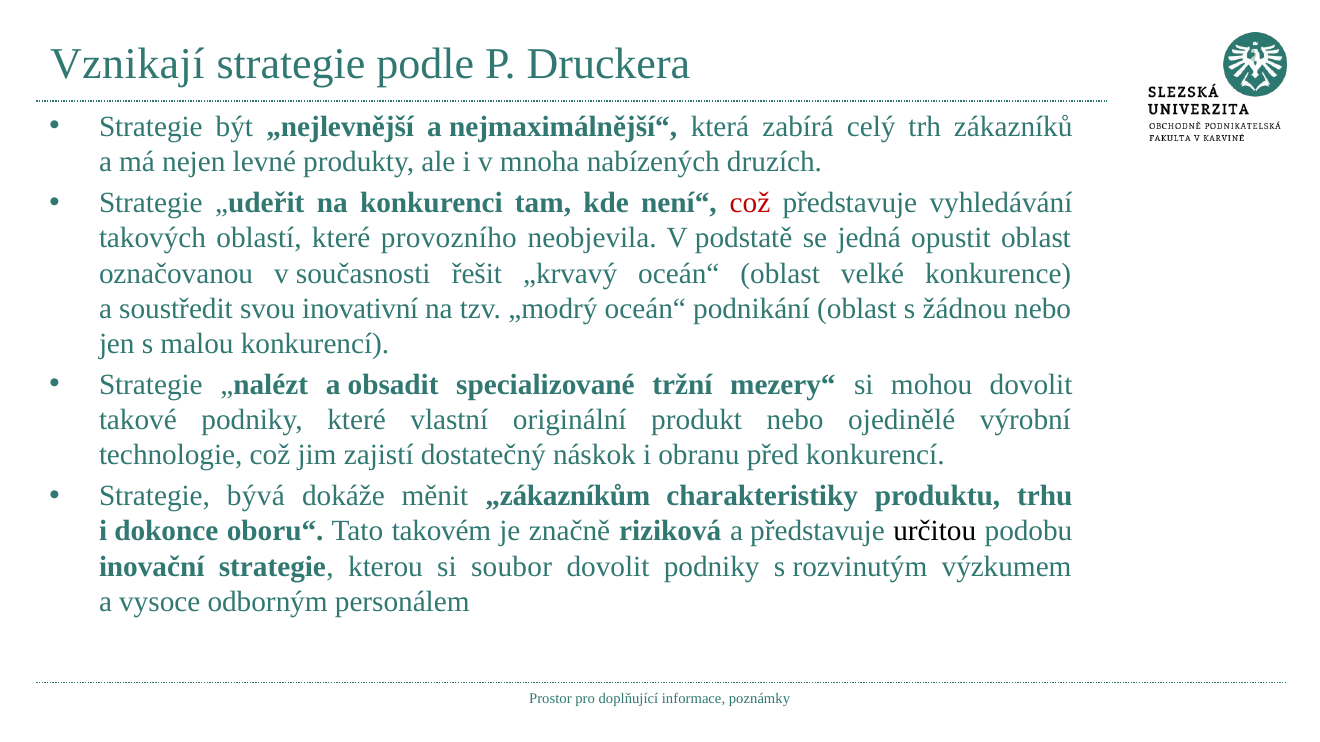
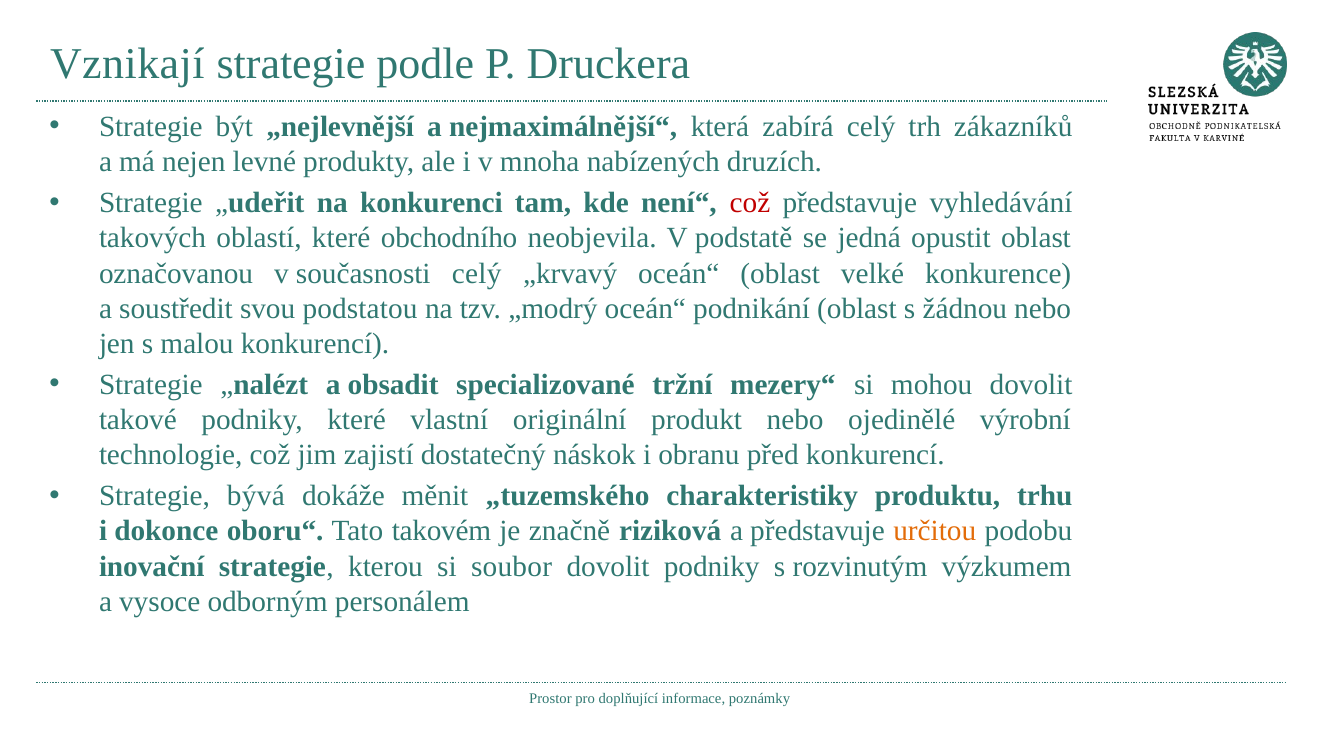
provozního: provozního -> obchodního (449, 238)
současnosti řešit: řešit -> celý (477, 274)
inovativní: inovativní -> podstatou (360, 309)
„zákazníkům: „zákazníkům -> „tuzemského (568, 497)
určitou colour: black -> orange (935, 532)
